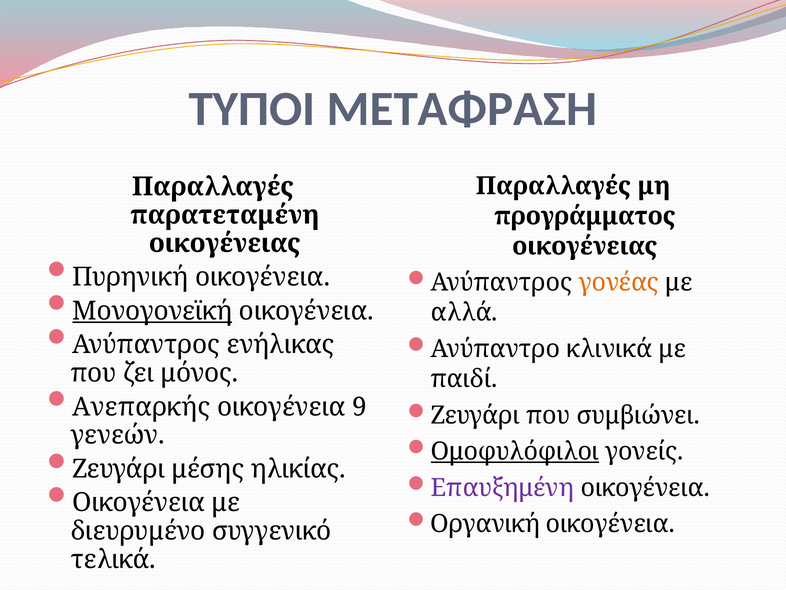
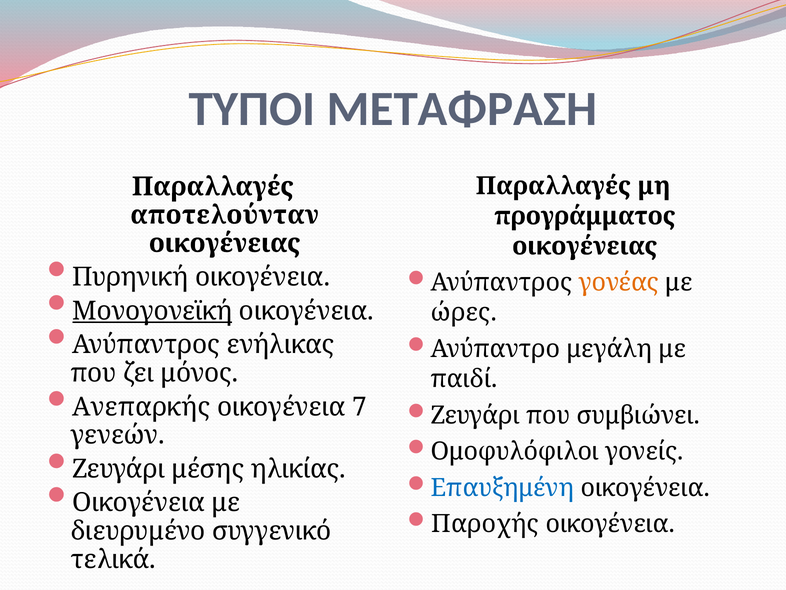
παρατεταμένη: παρατεταμένη -> αποτελούνταν (225, 215)
αλλά: αλλά -> ώρες (464, 312)
κλινικά: κλινικά -> μεγάλη (610, 349)
9: 9 -> 7 (360, 407)
Ομοφυλόφιλοι underline: present -> none (515, 451)
Επαυξημένη colour: purple -> blue (502, 487)
Οργανική: Οργανική -> Παροχής (485, 524)
